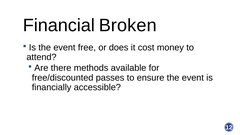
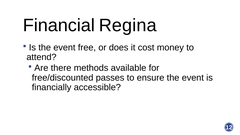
Broken: Broken -> Regina (128, 25)
